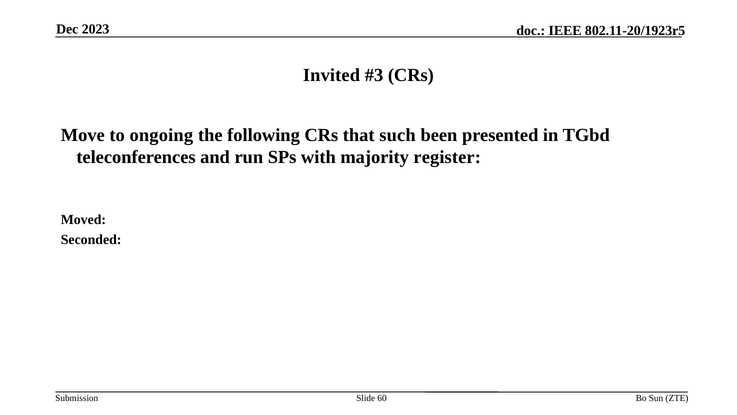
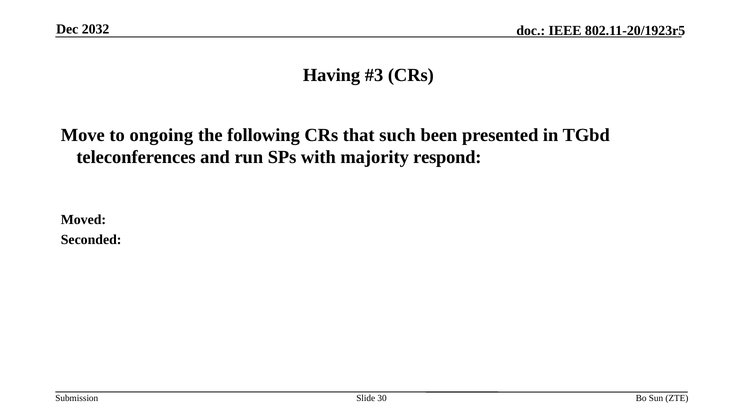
2023: 2023 -> 2032 (96, 29)
Invited: Invited -> Having (332, 75)
register: register -> respond (447, 157)
60: 60 -> 30 (382, 398)
